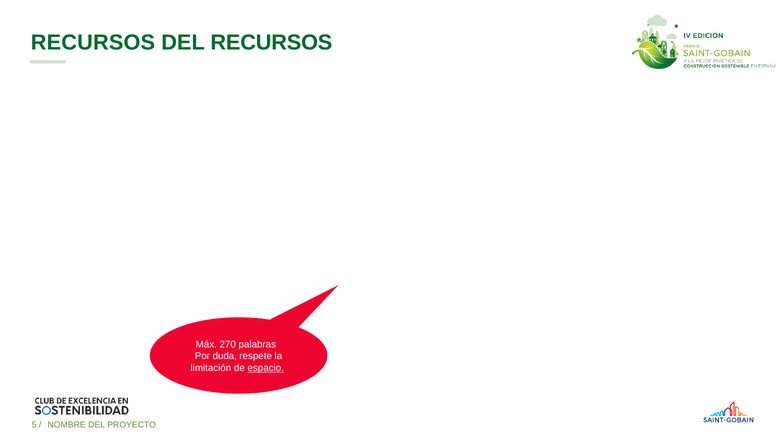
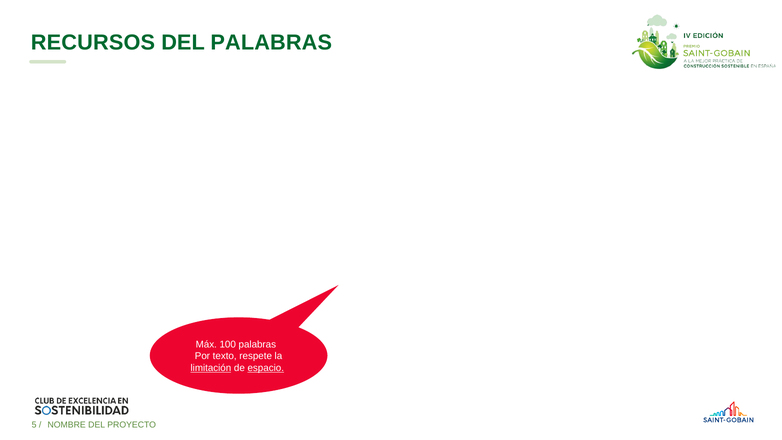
DEL RECURSOS: RECURSOS -> PALABRAS (271, 43)
270: 270 -> 100 (228, 344)
duda: duda -> texto (225, 356)
limitación underline: none -> present (211, 368)
